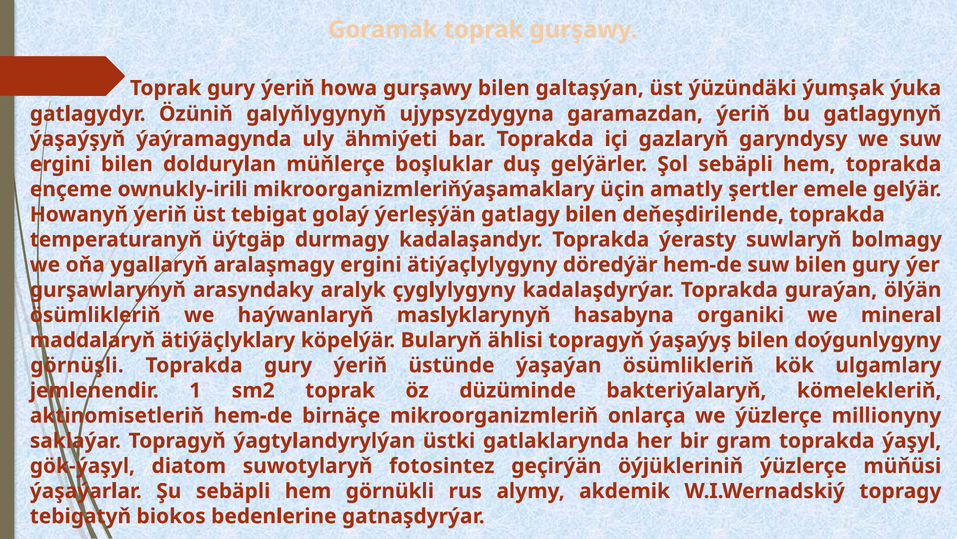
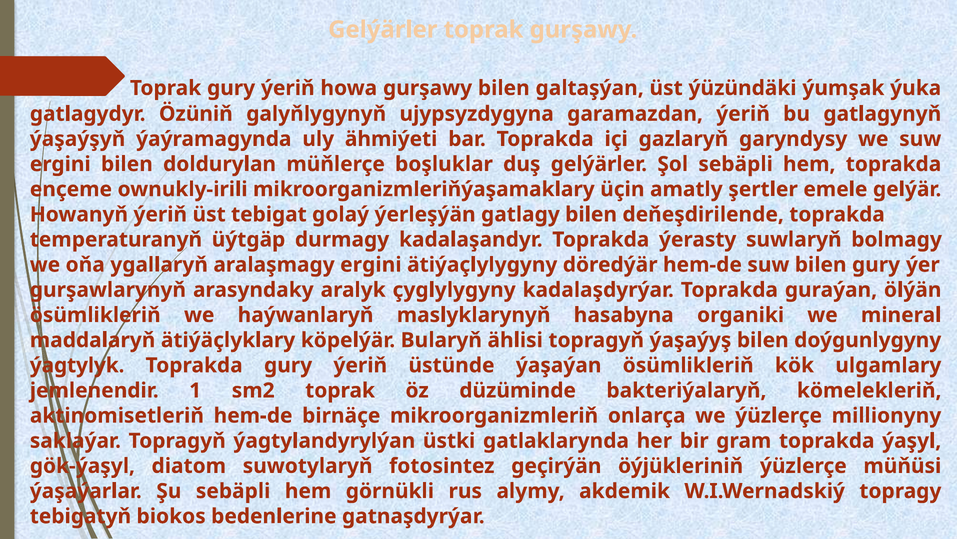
Goramak: Goramak -> Gelýärler (383, 30)
görnüşli: görnüşli -> ýagtylyk (77, 365)
